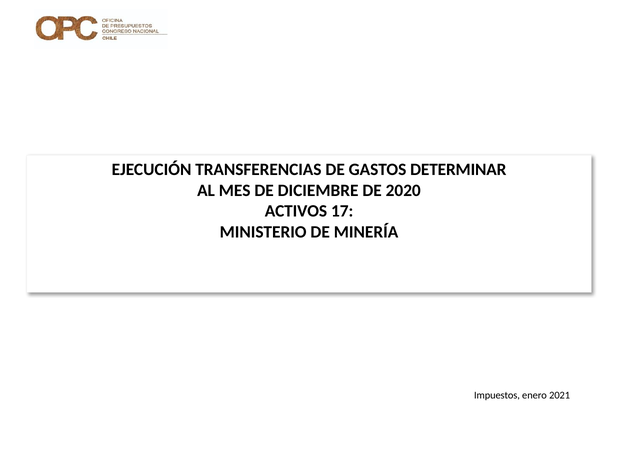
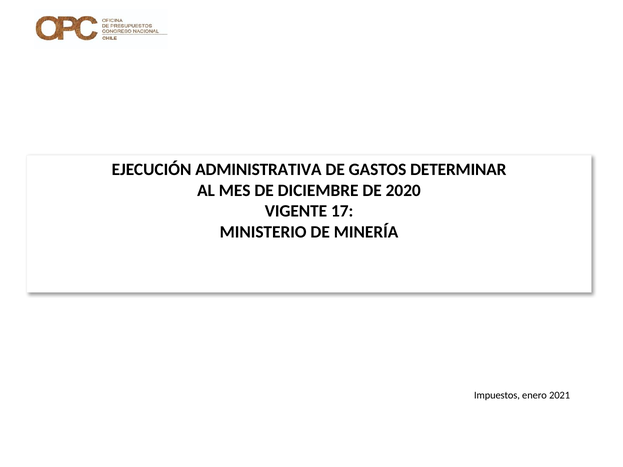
TRANSFERENCIAS: TRANSFERENCIAS -> ADMINISTRATIVA (258, 170)
ACTIVOS: ACTIVOS -> VIGENTE (296, 211)
